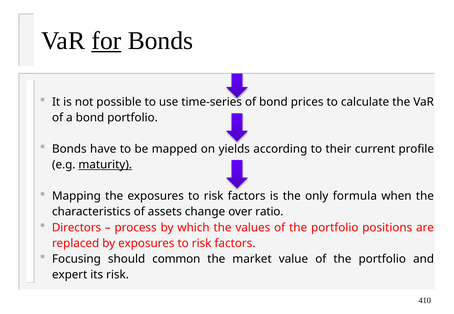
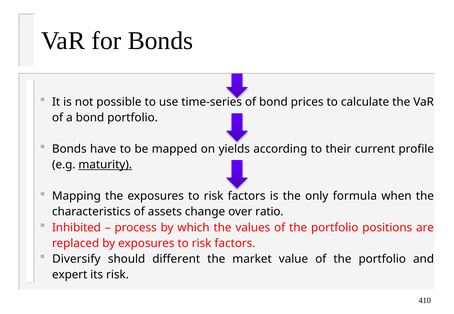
for underline: present -> none (106, 41)
Directors: Directors -> Inhibited (76, 228)
Focusing: Focusing -> Diversify (76, 259)
common: common -> different (176, 259)
